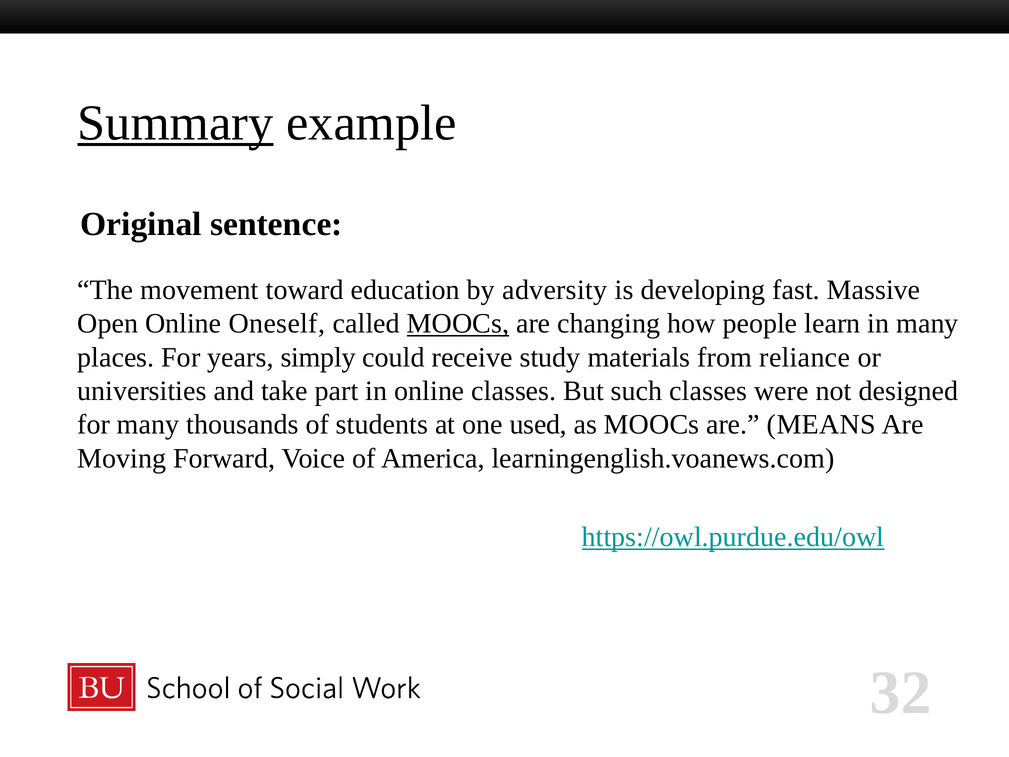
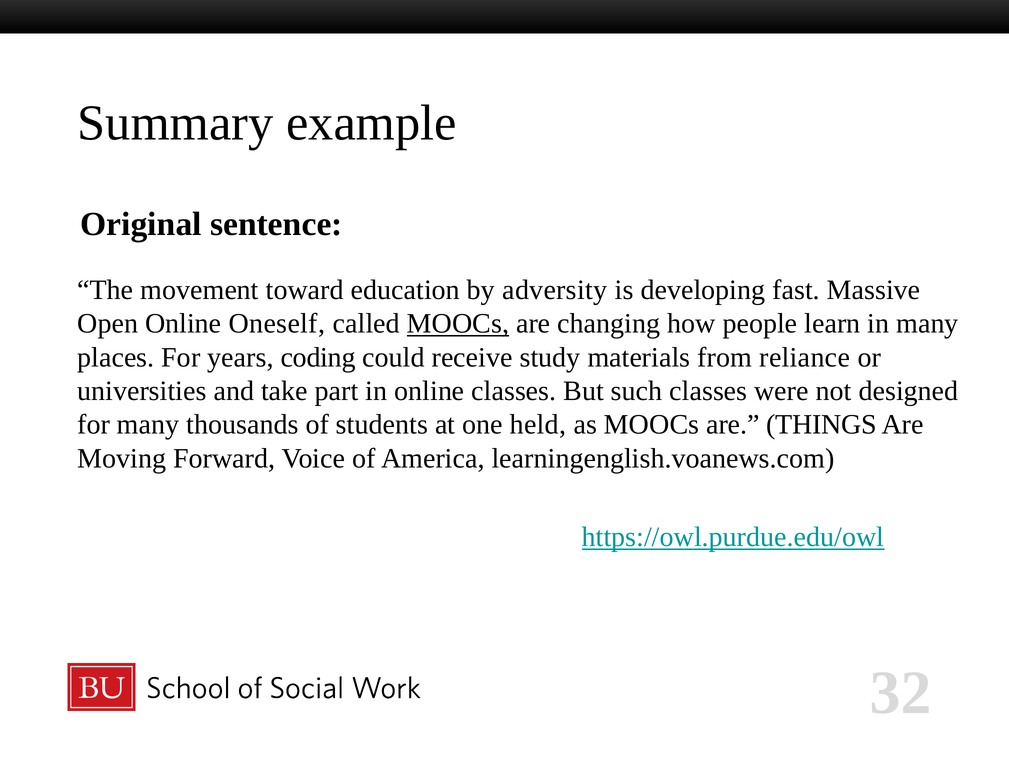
Summary underline: present -> none (175, 123)
simply: simply -> coding (318, 357)
used: used -> held (538, 424)
MEANS: MEANS -> THINGS (822, 424)
